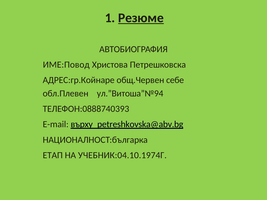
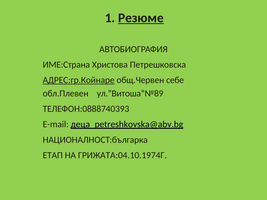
ИМЕ:Повод: ИМЕ:Повод -> ИМЕ:Страна (66, 65)
АДРЕС:гр.Койнаре underline: none -> present (79, 80)
ул.”Витоша”№94: ул.”Витоша”№94 -> ул.”Витоша”№89 (130, 94)
върху_petreshkovska@abv.bg: върху_petreshkovska@abv.bg -> деца_petreshkovska@abv.bg (127, 124)
УЧЕБНИК:04.10.1974Г: УЧЕБНИК:04.10.1974Г -> ГРИЖАТА:04.10.1974Г (122, 155)
